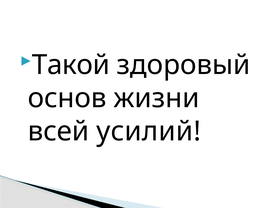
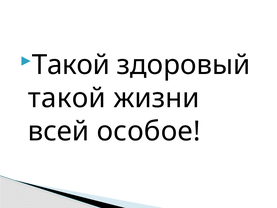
основ: основ -> такой (67, 98)
усилий: усилий -> особое (149, 131)
